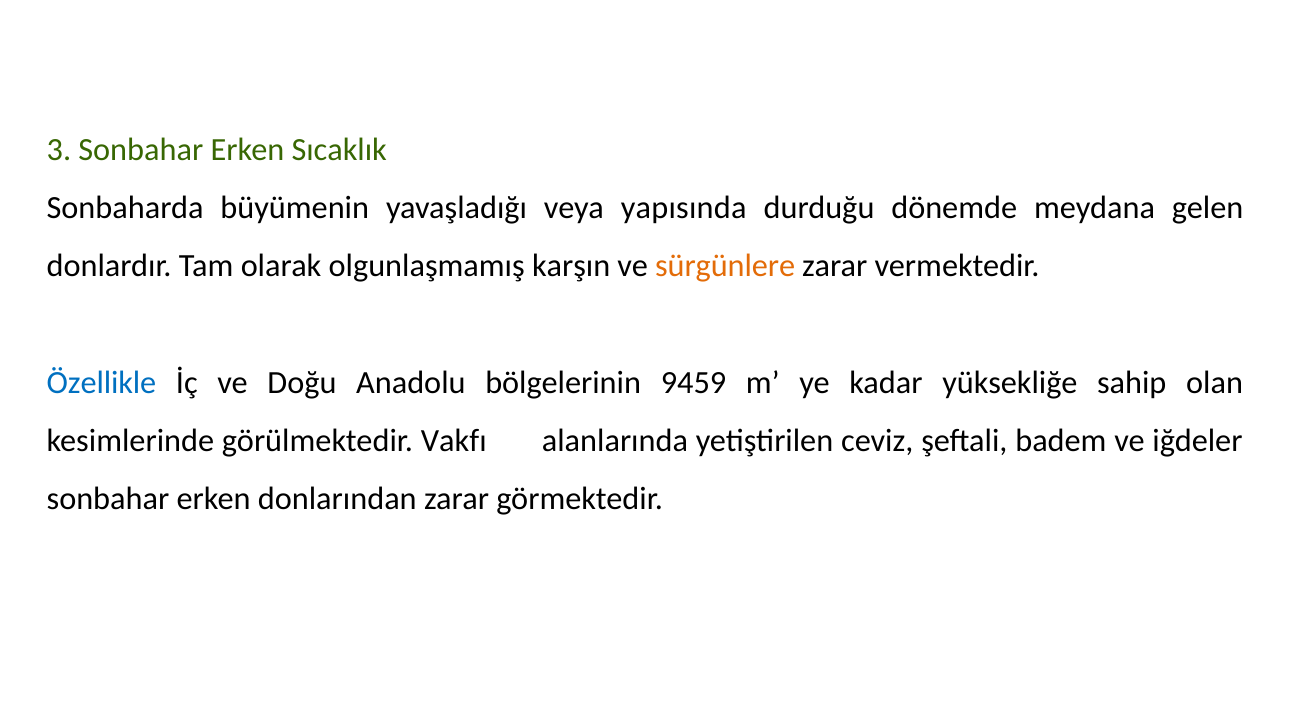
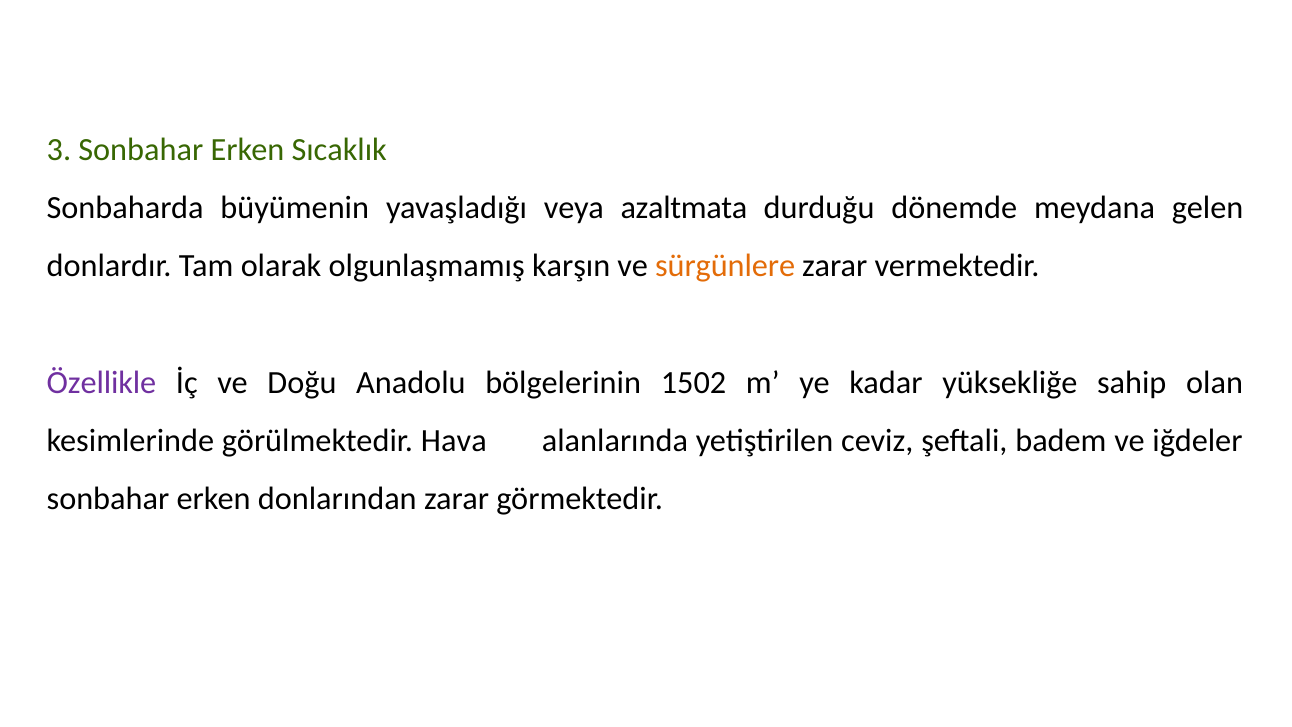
yapısında: yapısında -> azaltmata (684, 208)
Özellikle colour: blue -> purple (101, 382)
9459: 9459 -> 1502 (694, 382)
Vakfı: Vakfı -> Hava (454, 440)
